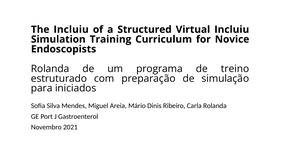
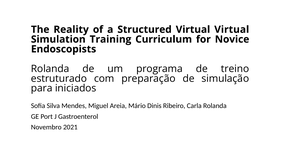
The Incluiu: Incluiu -> Reality (71, 30)
Virtual Incluiu: Incluiu -> Virtual (232, 30)
